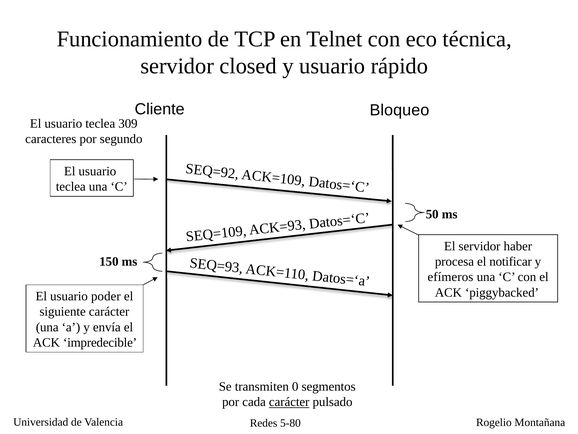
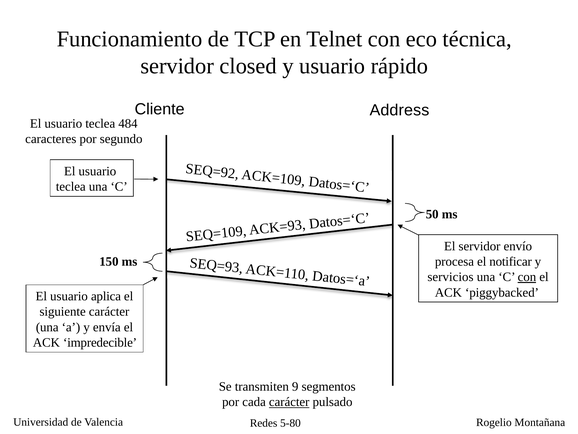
Bloqueo: Bloqueo -> Address (399, 110)
309: 309 -> 484 (128, 123)
haber: haber -> envío (518, 246)
efímeros: efímeros -> servicios (450, 277)
con underline: none -> present (527, 277)
poder: poder -> aplica (106, 296)
0: 0 -> 9 (295, 386)
